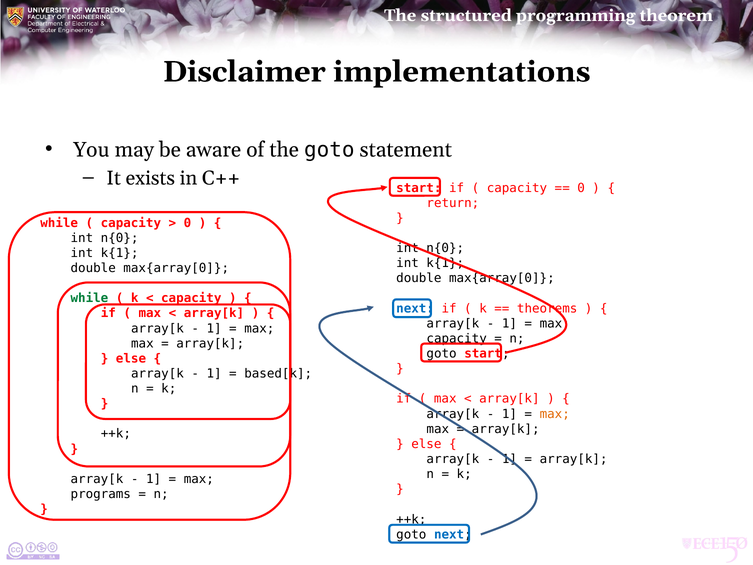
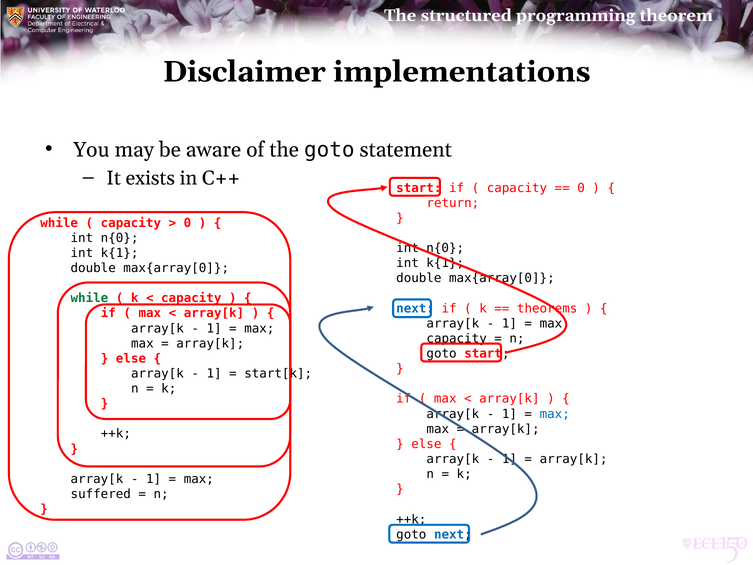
based[k: based[k -> start[k (278, 373)
max colour: orange -> blue (555, 414)
programs: programs -> suffered (101, 494)
